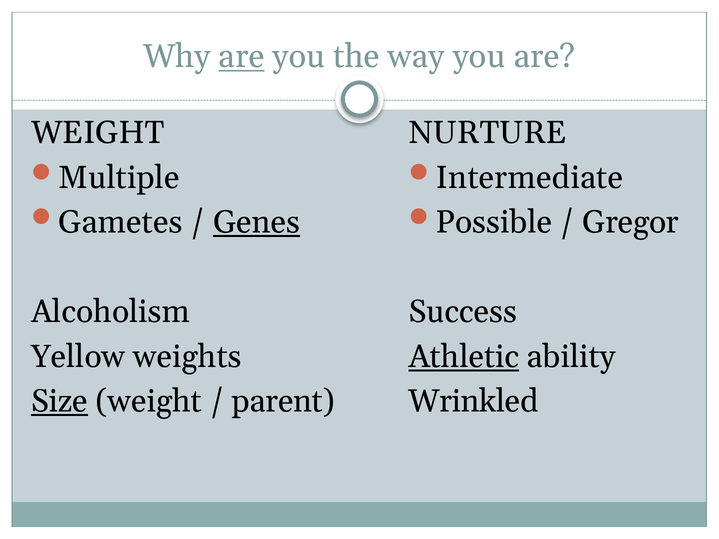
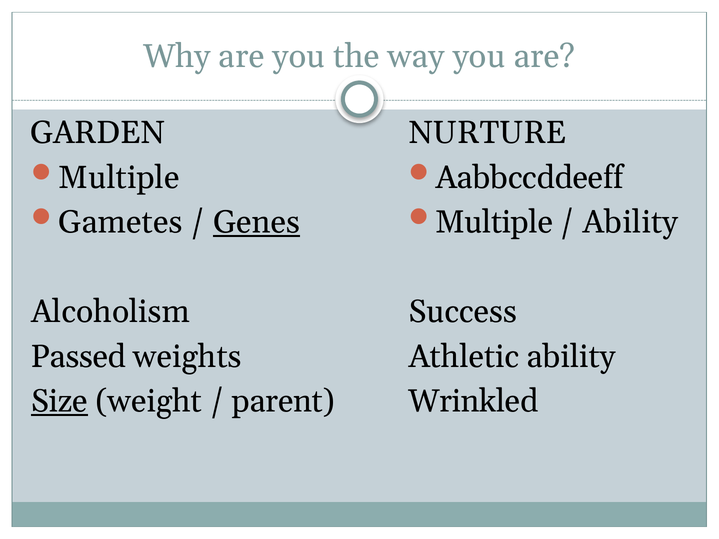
are underline: present -> none (241, 57)
WEIGHT: WEIGHT -> GARDEN (98, 133)
Intermediate: Intermediate -> Aabbccddeeff (530, 178)
Possible: Possible -> Multiple (494, 222)
Gregor: Gregor -> Ability (630, 222)
Yellow: Yellow -> Passed (78, 357)
Athletic underline: present -> none (464, 357)
